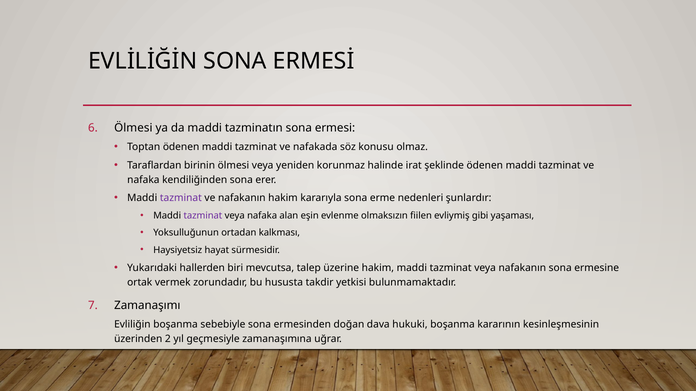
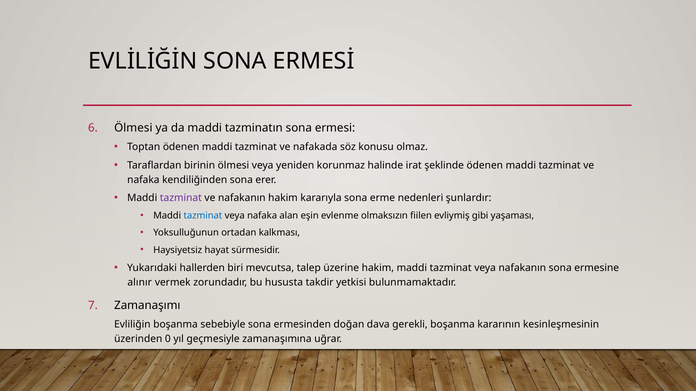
tazminat colour: purple -> blue (203, 216)
ortak: ortak -> alınır (140, 283)
hukuki: hukuki -> gerekli (410, 325)
2: 2 -> 0 (168, 340)
